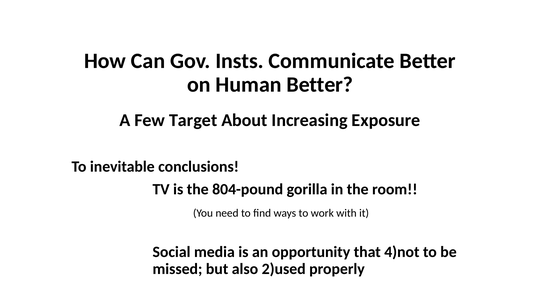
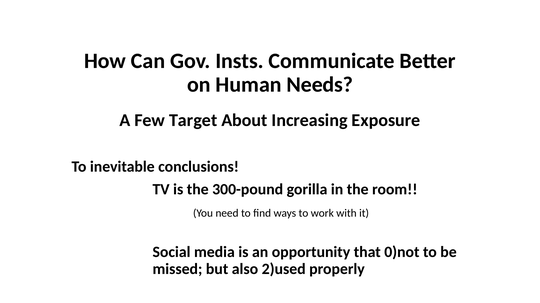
Human Better: Better -> Needs (320, 85)
804-pound: 804-pound -> 300-pound (248, 190)
4)not: 4)not -> 0)not (402, 253)
